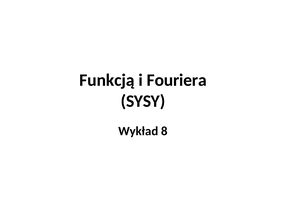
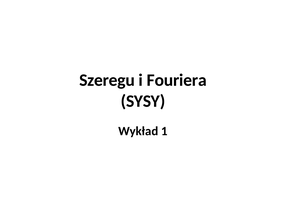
Funkcją: Funkcją -> Szeregu (107, 80)
8: 8 -> 1 (164, 131)
